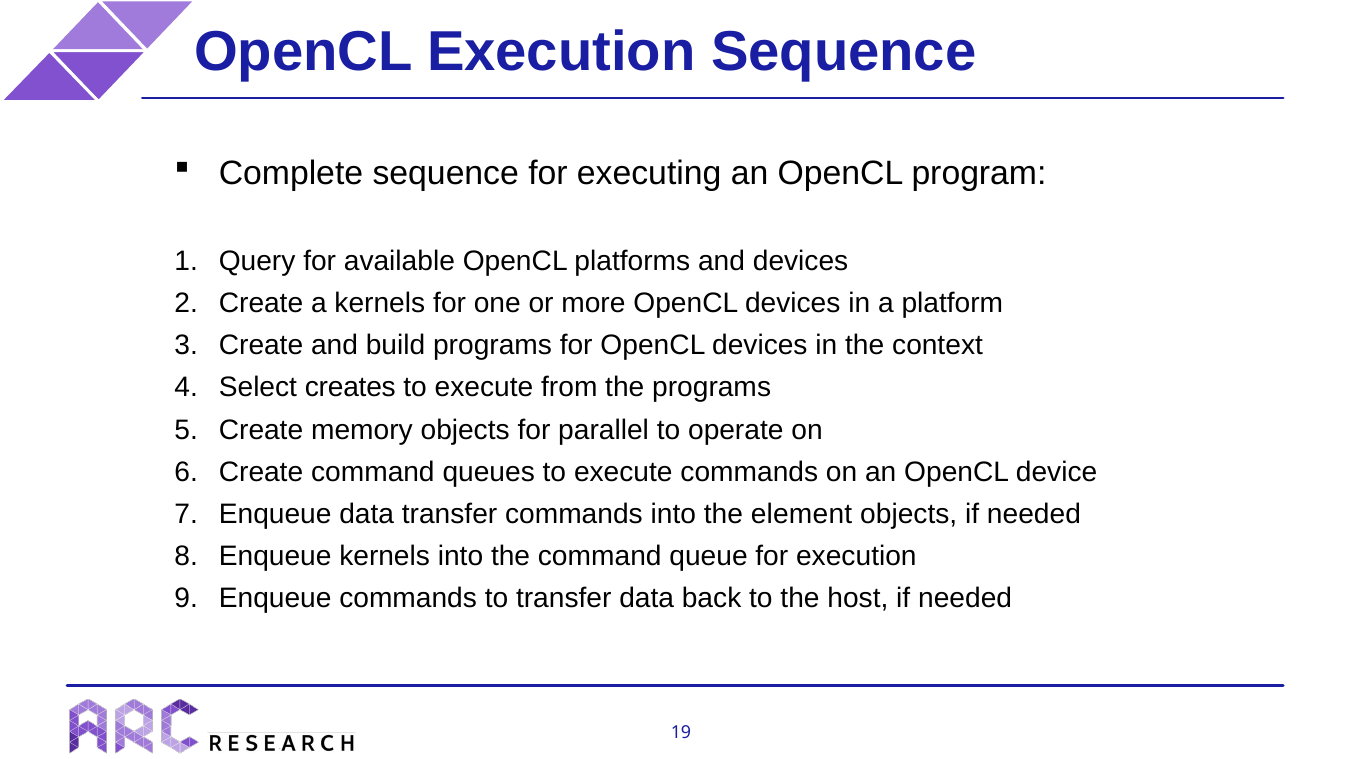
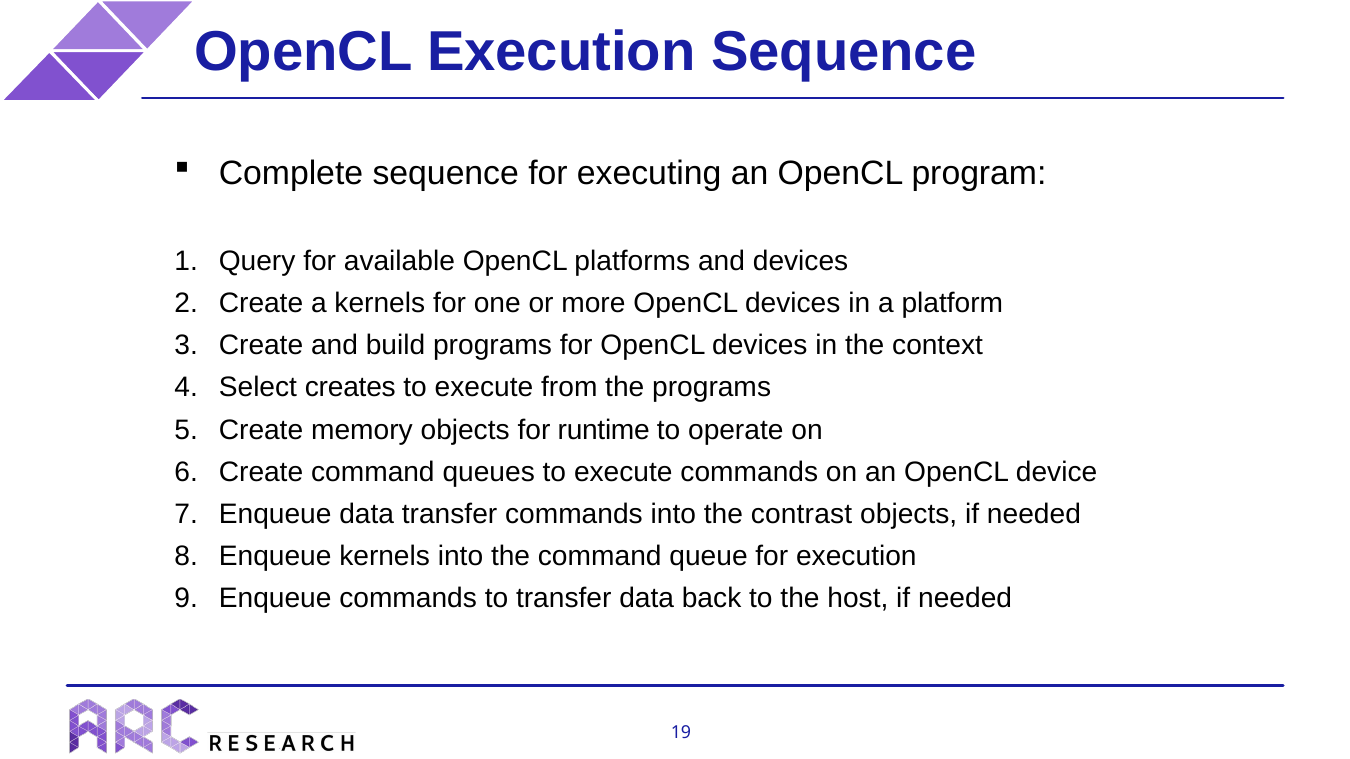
parallel: parallel -> runtime (604, 430)
element: element -> contrast (801, 515)
